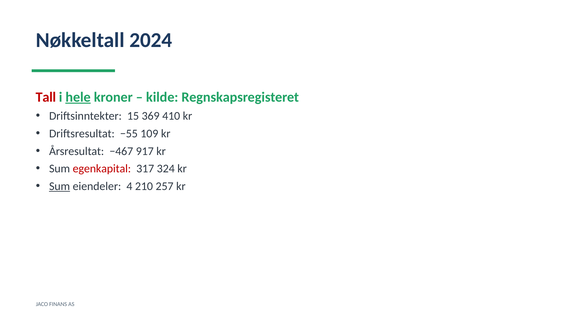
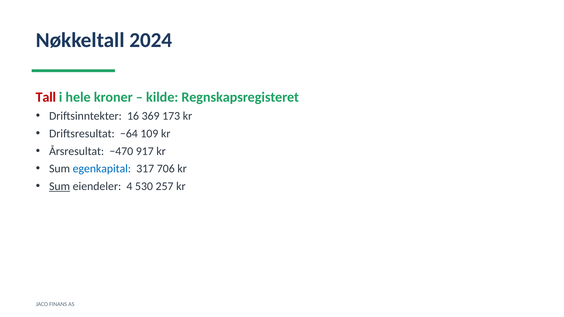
hele underline: present -> none (78, 97)
15: 15 -> 16 (133, 116)
410: 410 -> 173 (171, 116)
−55: −55 -> −64 (129, 134)
−467: −467 -> −470 (121, 151)
egenkapital colour: red -> blue (102, 169)
324: 324 -> 706 (166, 169)
210: 210 -> 530 (144, 187)
